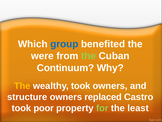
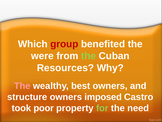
group colour: blue -> red (64, 44)
Continuum: Continuum -> Resources (65, 68)
The colour: yellow -> pink (22, 86)
wealthy took: took -> best (81, 86)
replaced: replaced -> imposed (103, 97)
least: least -> need (138, 108)
